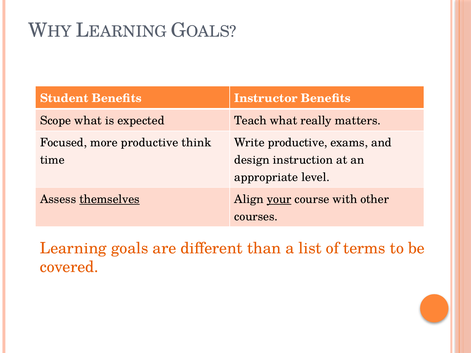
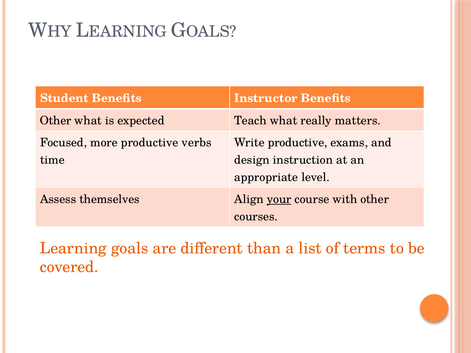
Scope: Scope -> Other (56, 121)
think: think -> verbs (197, 143)
themselves underline: present -> none (110, 199)
